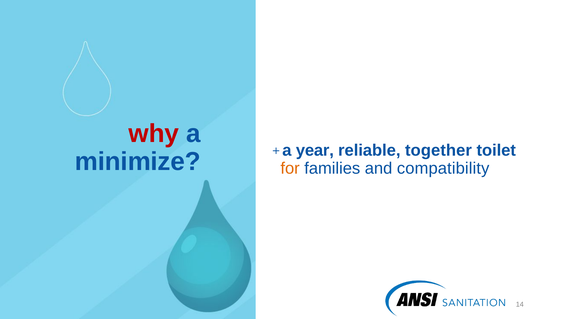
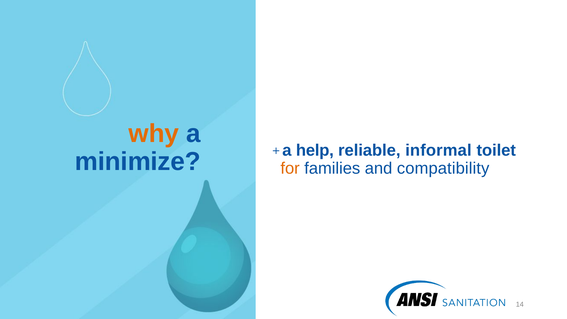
why colour: red -> orange (154, 134)
year: year -> help (315, 150)
together: together -> informal (438, 150)
